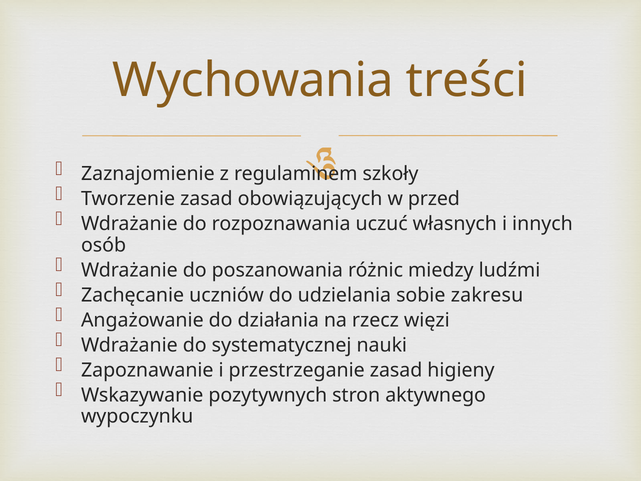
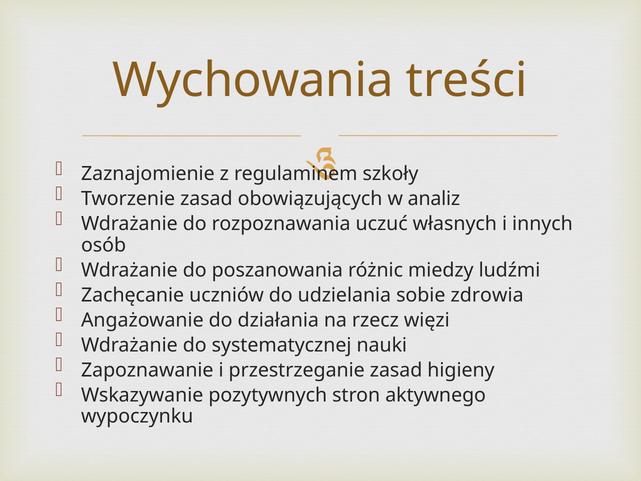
przed: przed -> analiz (434, 199)
zakresu: zakresu -> zdrowia (487, 295)
